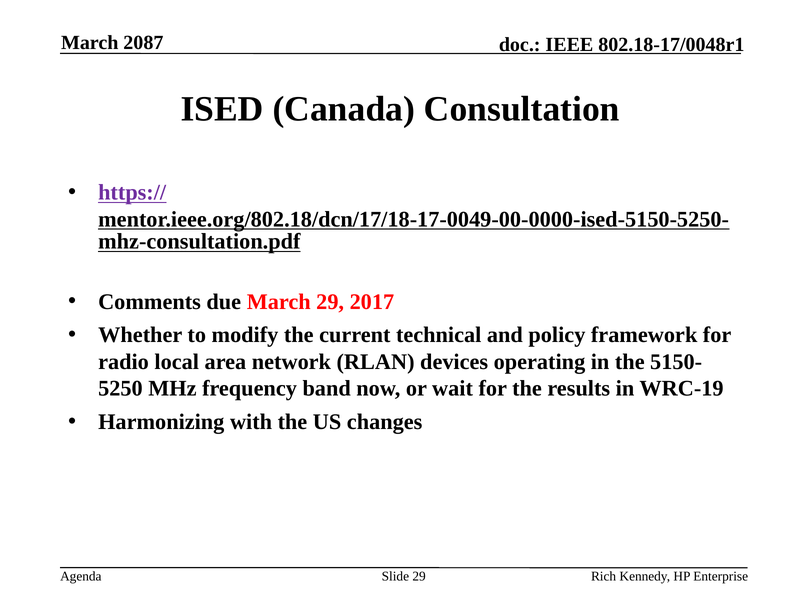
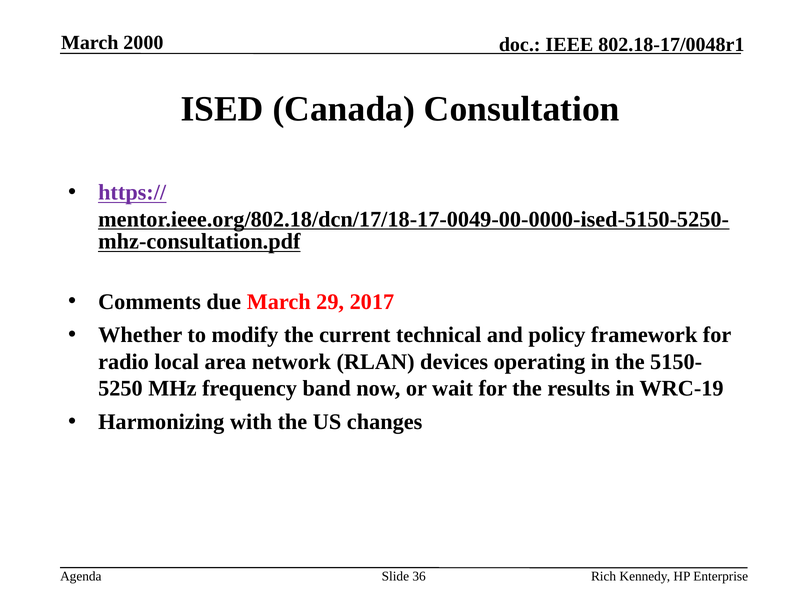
2087: 2087 -> 2000 (143, 42)
Slide 29: 29 -> 36 (419, 576)
